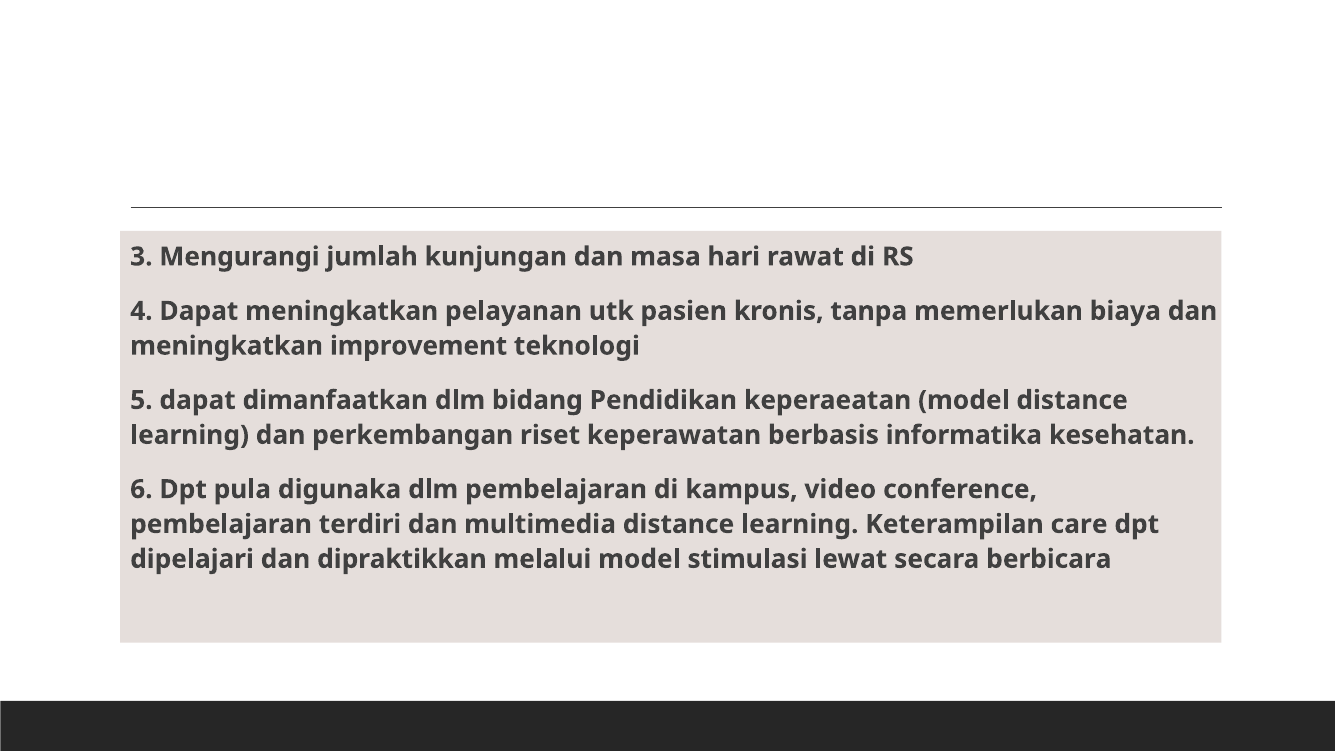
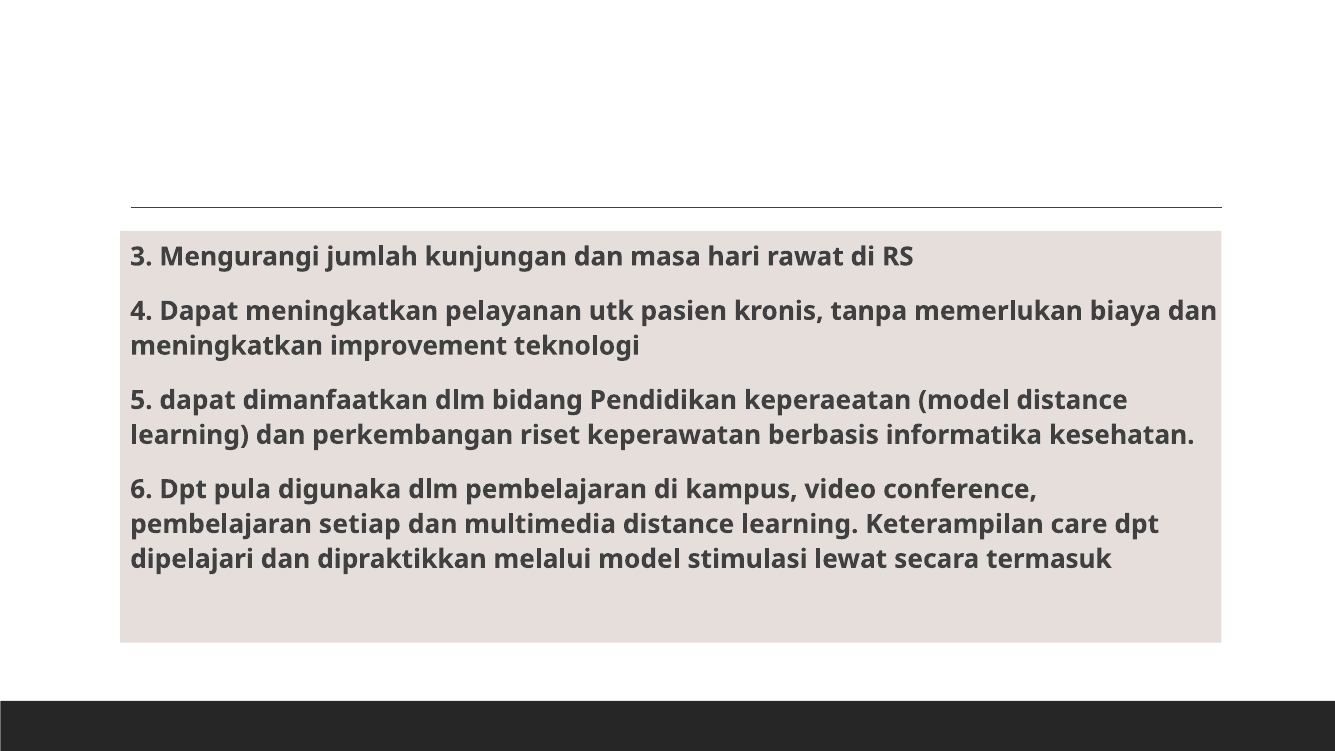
terdiri: terdiri -> setiap (360, 524)
berbicara: berbicara -> termasuk (1049, 559)
